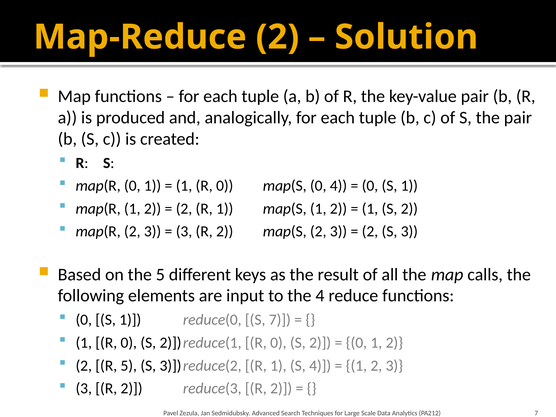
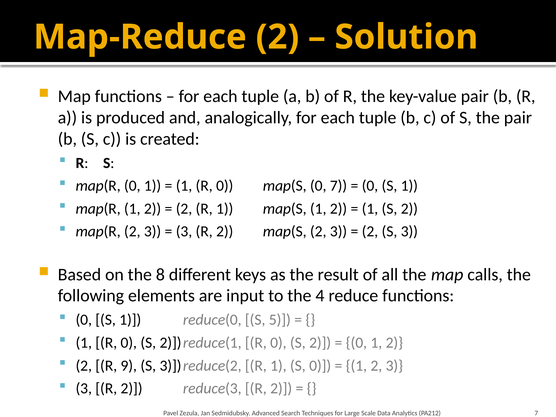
0 4: 4 -> 7 (338, 186)
the 5: 5 -> 8 (160, 274)
S 7: 7 -> 5 (280, 320)
R 5: 5 -> 9 (129, 366)
S 4: 4 -> 0 (320, 366)
